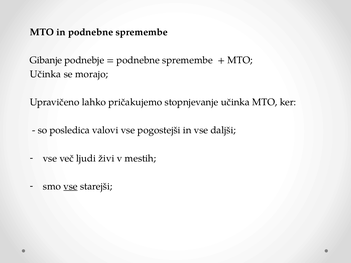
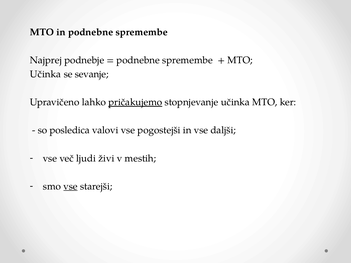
Gibanje: Gibanje -> Najprej (46, 60)
morajo: morajo -> sevanje (92, 74)
pričakujemo underline: none -> present (135, 102)
